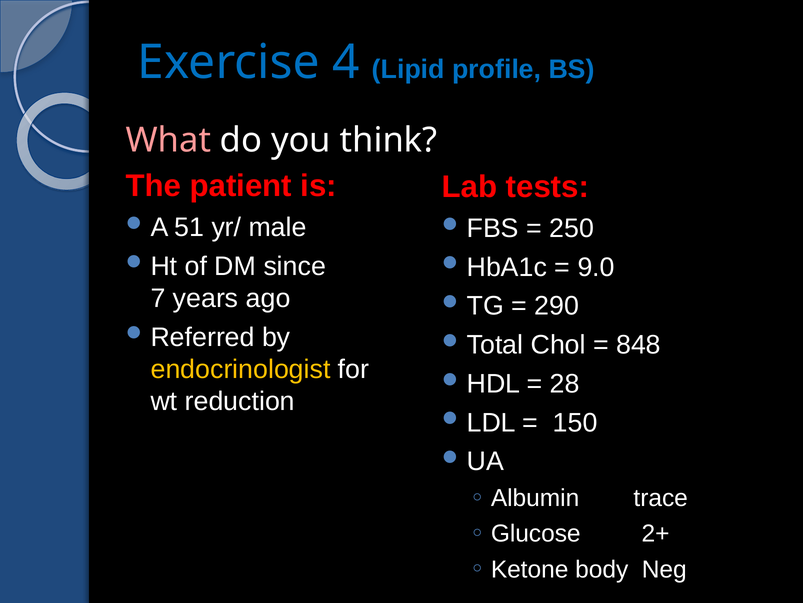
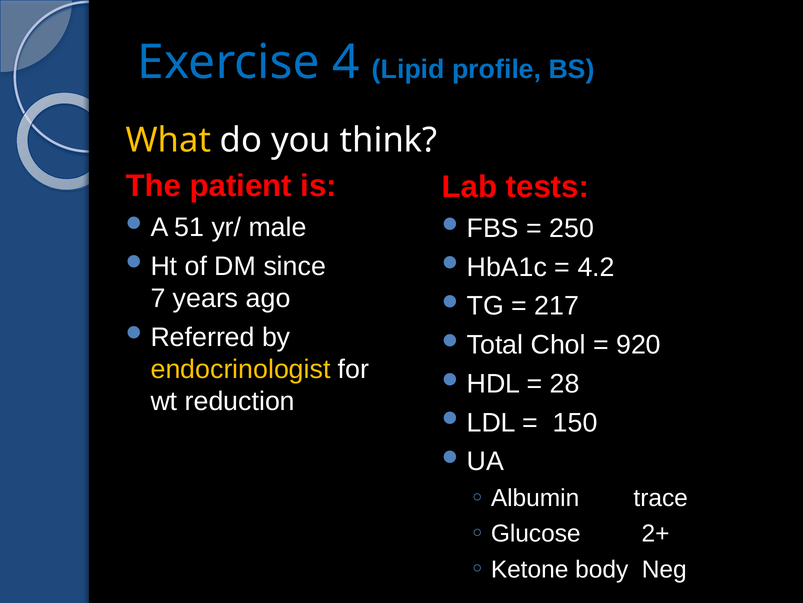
What colour: pink -> yellow (168, 140)
9.0: 9.0 -> 4.2 (596, 267)
290: 290 -> 217 (557, 306)
848: 848 -> 920 (639, 344)
